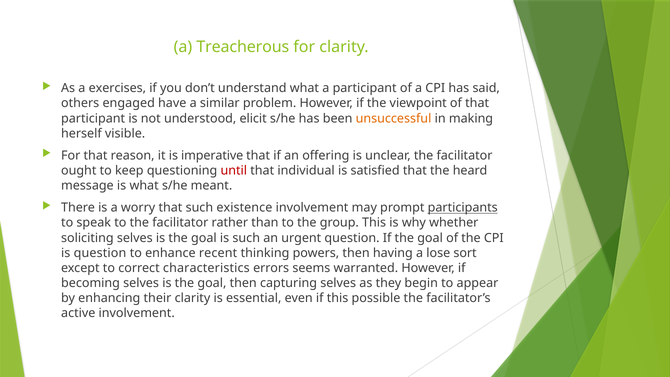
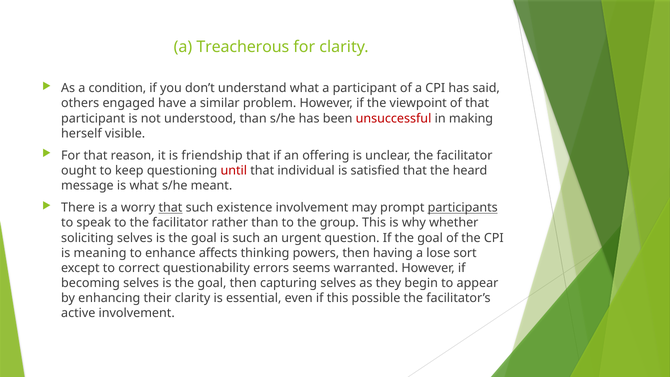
exercises: exercises -> condition (117, 88)
understood elicit: elicit -> than (253, 118)
unsuccessful colour: orange -> red (394, 118)
imperative: imperative -> friendship (212, 155)
that underline: none -> present (170, 208)
is question: question -> meaning (100, 253)
recent: recent -> affects (218, 253)
characteristics: characteristics -> questionability (206, 268)
